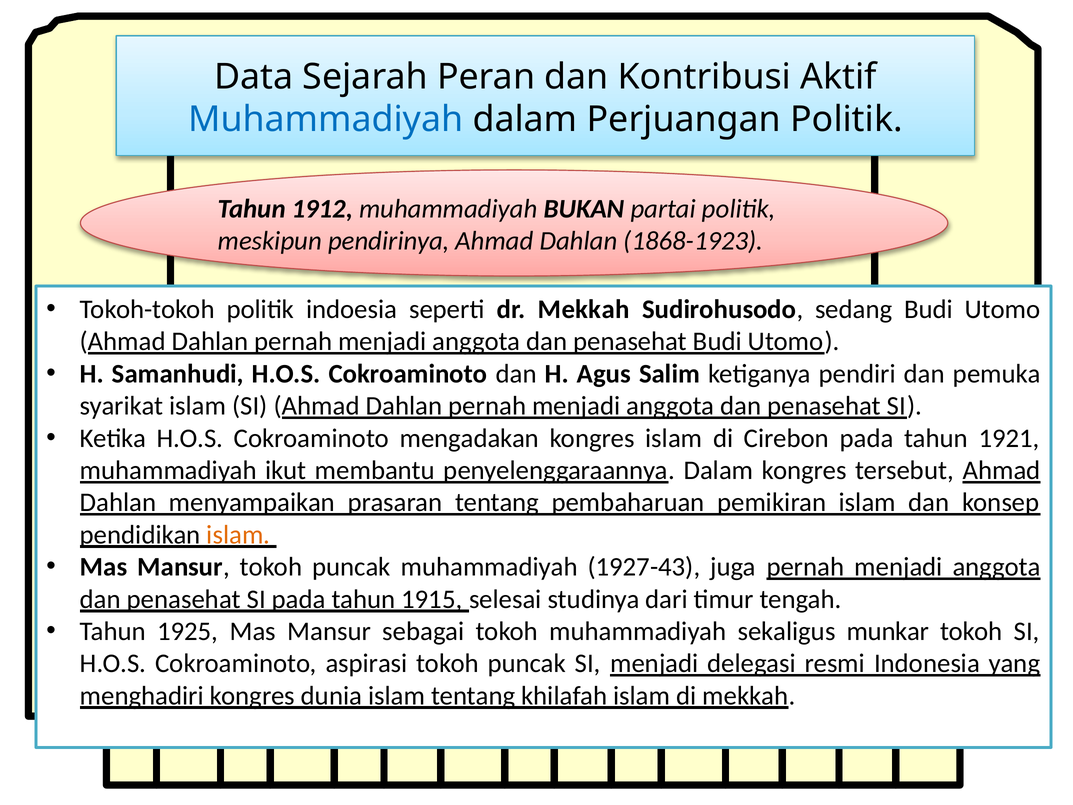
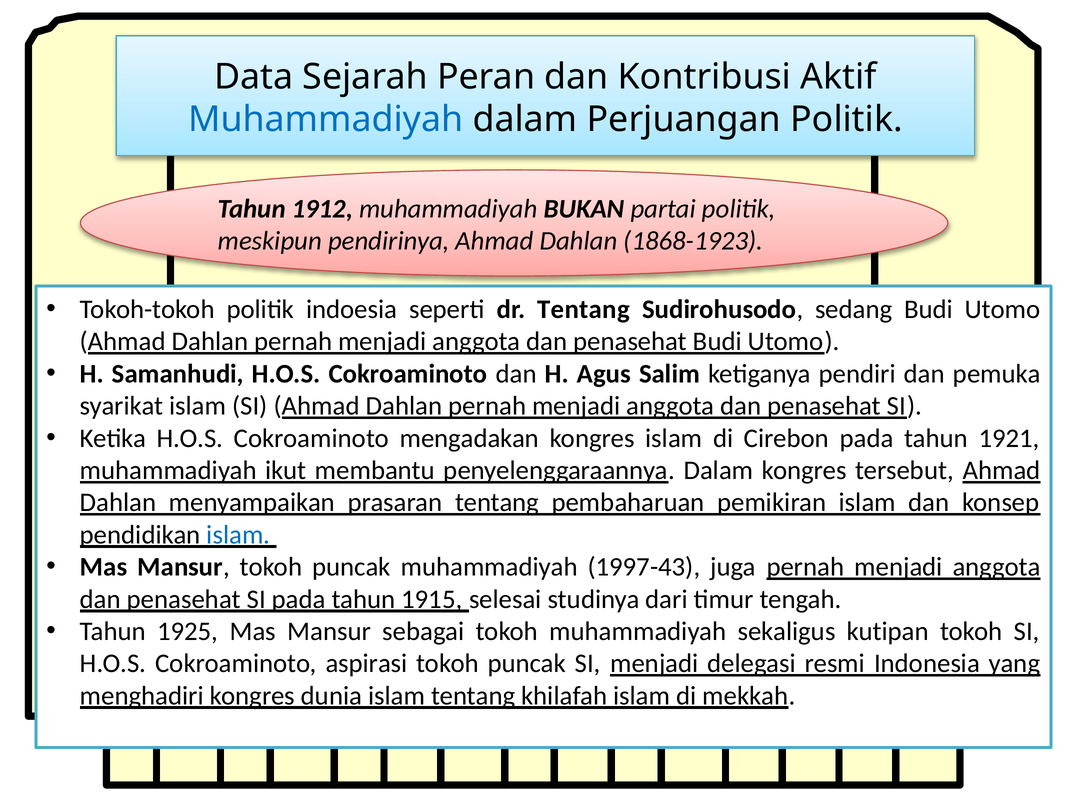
dr Mekkah: Mekkah -> Tentang (584, 309)
islam colour: orange -> blue (238, 535)
1927-43: 1927-43 -> 1997-43 (644, 567)
munkar: munkar -> kutipan (888, 631)
